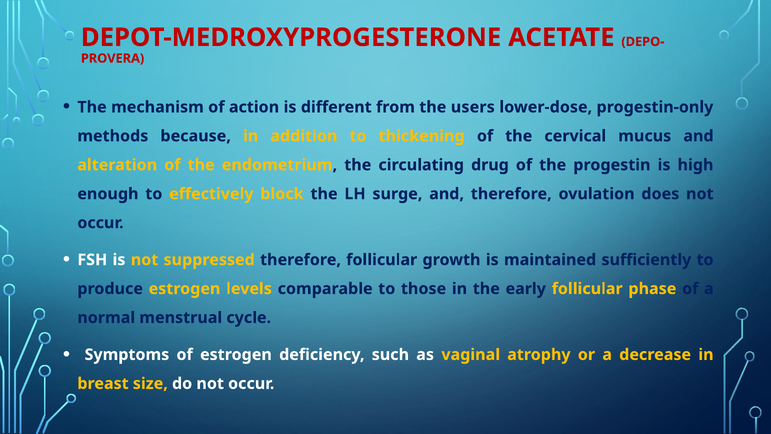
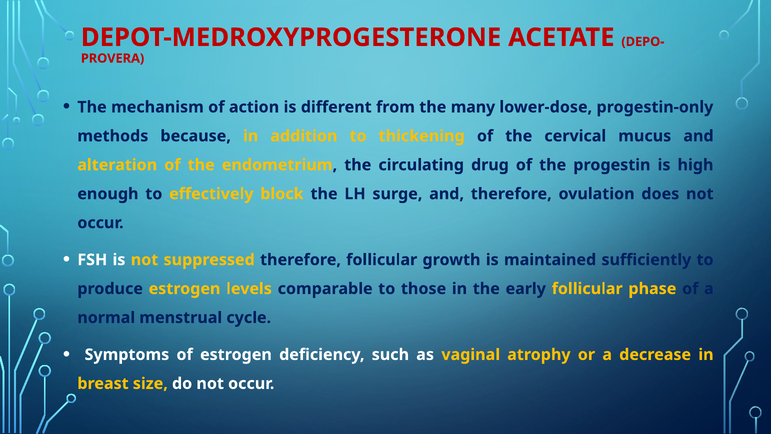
users: users -> many (473, 107)
